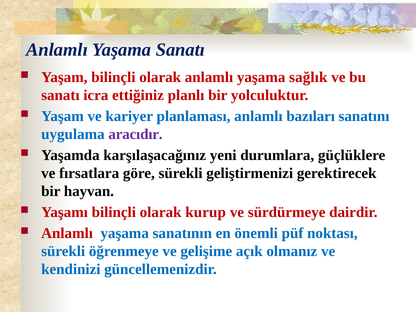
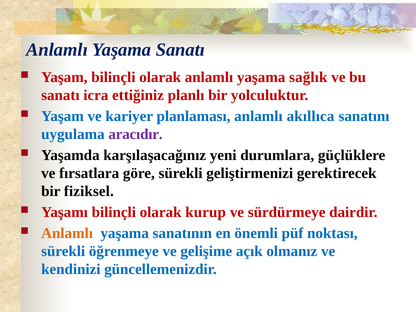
bazıları: bazıları -> akıllıca (311, 116)
hayvan: hayvan -> fiziksel (89, 191)
Anlamlı colour: red -> orange (67, 233)
